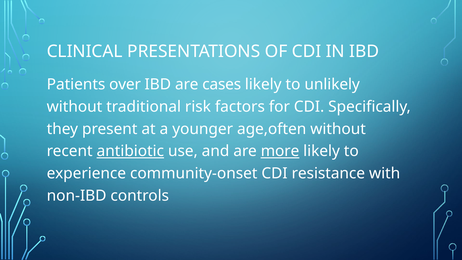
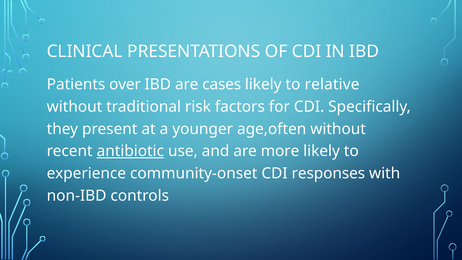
unlikely: unlikely -> relative (332, 85)
more underline: present -> none (280, 151)
resistance: resistance -> responses (328, 173)
